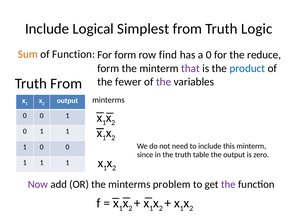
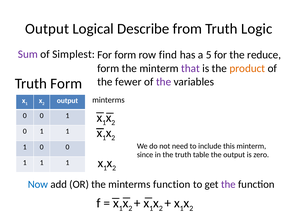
Include: Include -> Output (47, 29)
Simplest: Simplest -> Describe (143, 29)
Sum colour: orange -> purple (28, 54)
of Function: Function -> Simplest (74, 54)
a 0: 0 -> 5 (209, 55)
product colour: blue -> orange (247, 68)
Truth From: From -> Form (66, 83)
Now colour: purple -> blue (38, 184)
minterms problem: problem -> function (172, 184)
